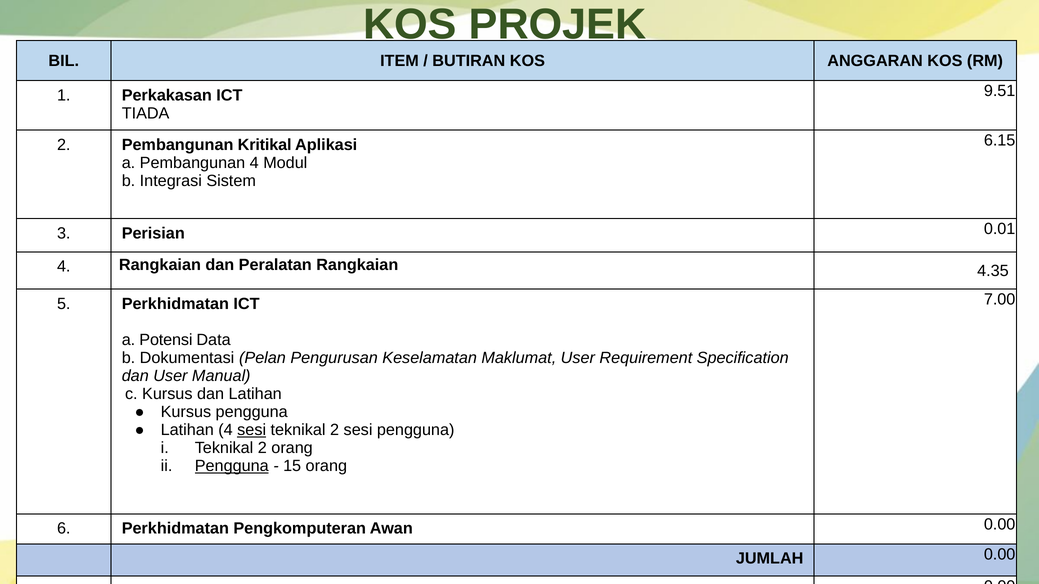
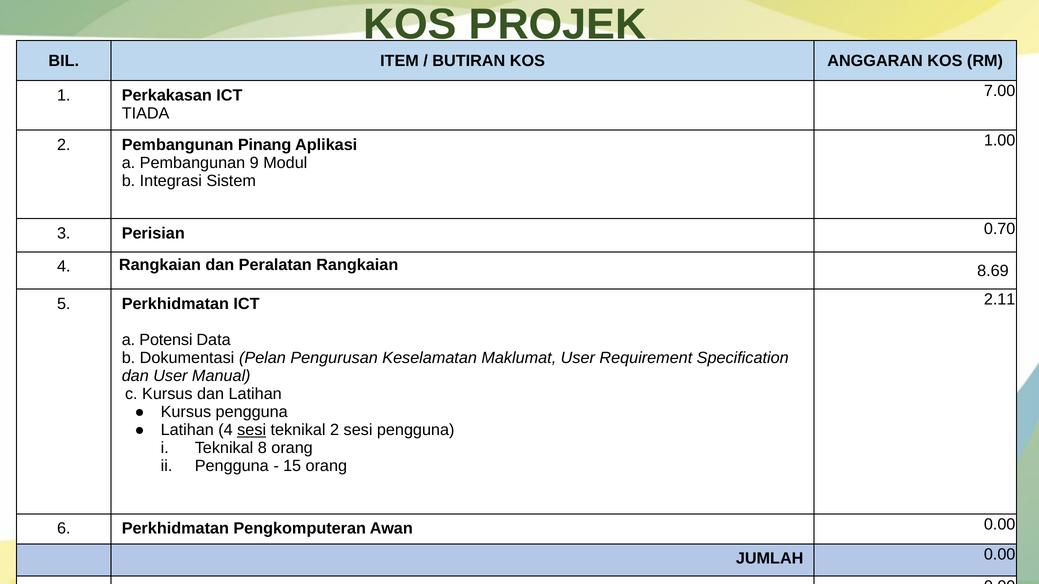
9.51: 9.51 -> 7.00 (1000, 91)
6.15: 6.15 -> 1.00 (1000, 141)
Kritikal: Kritikal -> Pinang (265, 145)
Pembangunan 4: 4 -> 9 (254, 163)
0.01: 0.01 -> 0.70 (1000, 229)
4.35: 4.35 -> 8.69 (993, 271)
7.00: 7.00 -> 2.11 (1000, 300)
2: 2 -> 8 (262, 448)
Pengguna underline: present -> none (232, 466)
